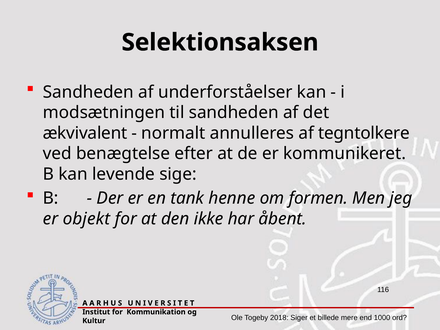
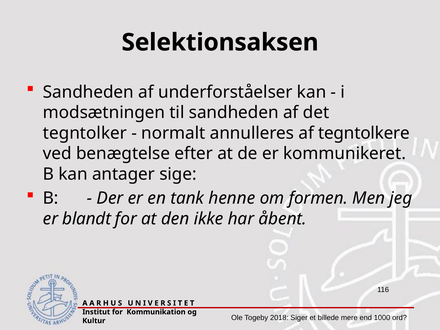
ækvivalent: ækvivalent -> tegntolker (85, 133)
levende: levende -> antager (124, 174)
objekt: objekt -> blandt (87, 219)
